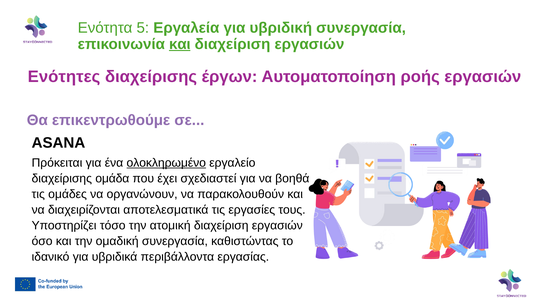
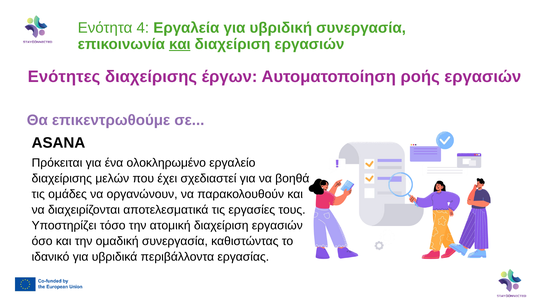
5: 5 -> 4 (143, 28)
ολοκληρωμένο underline: present -> none (166, 163)
ομάδα: ομάδα -> μελών (112, 179)
